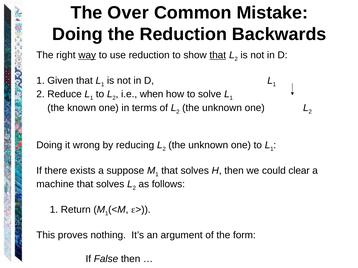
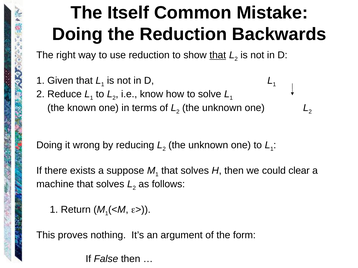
Over: Over -> Itself (128, 13)
way underline: present -> none (87, 55)
when: when -> know (152, 94)
